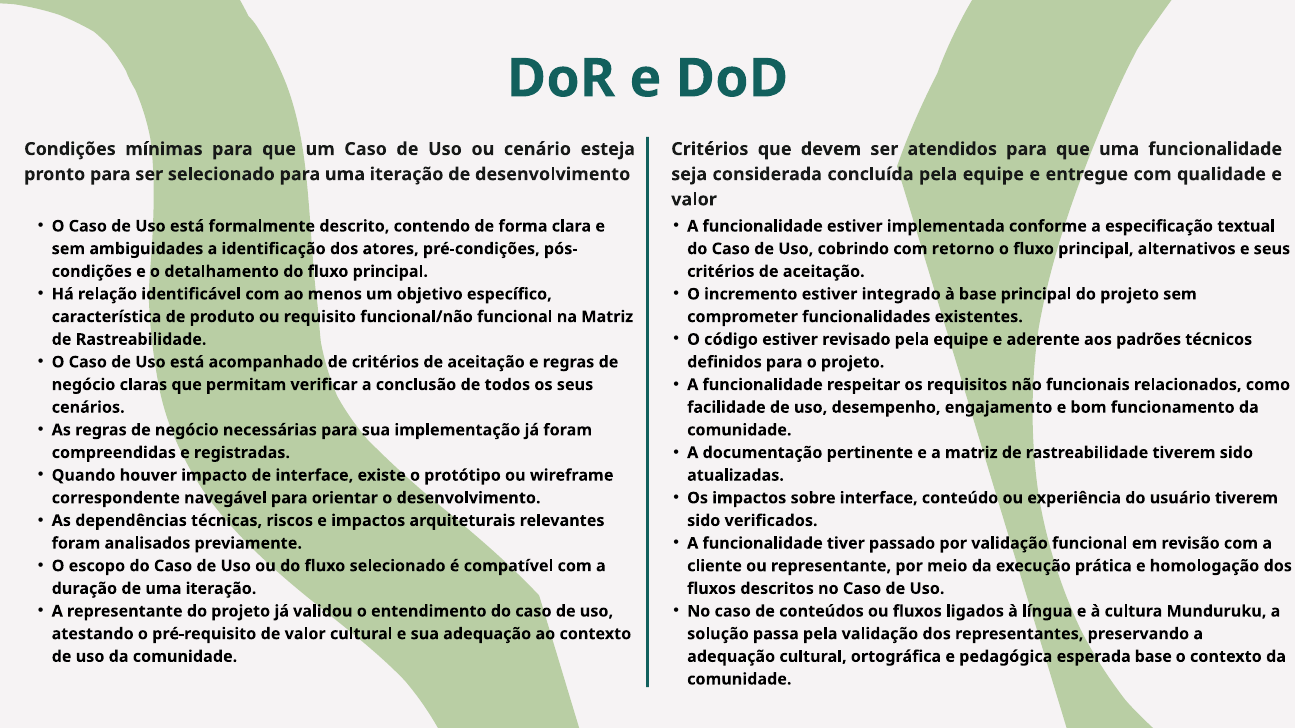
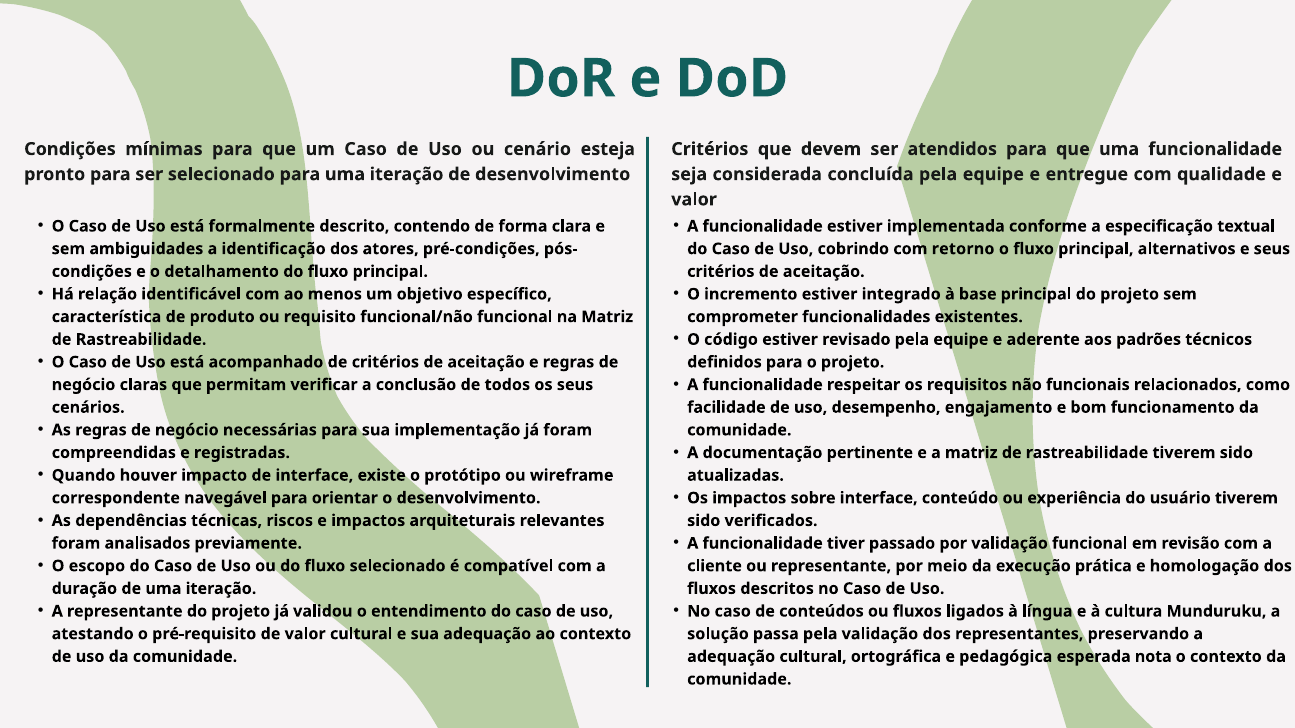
esperada base: base -> nota (1153, 657)
